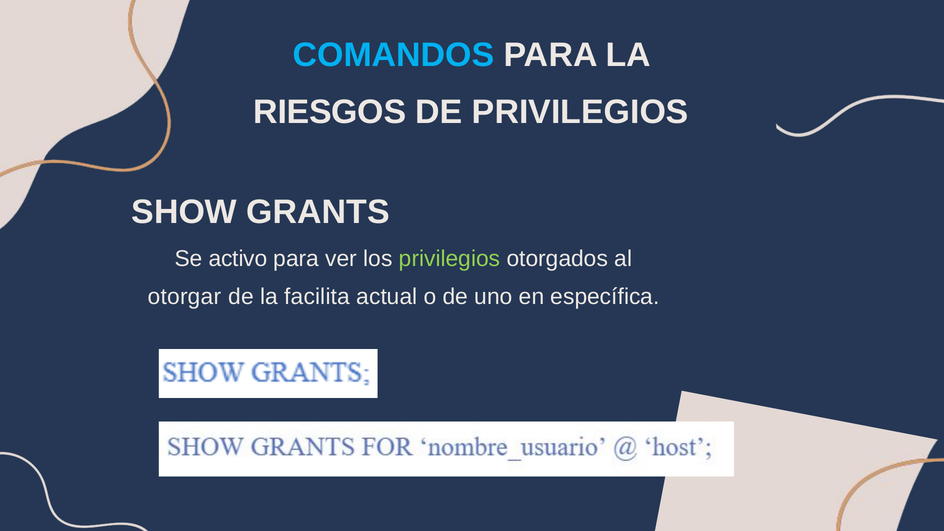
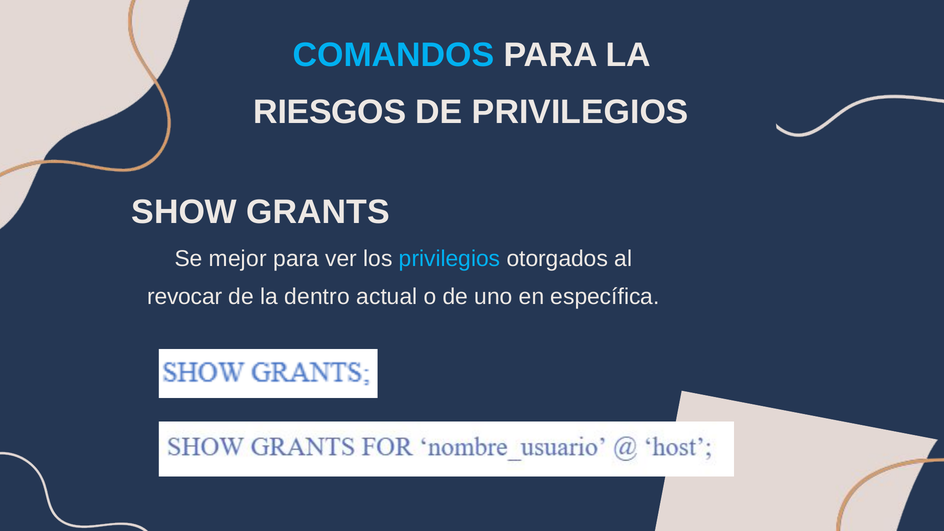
activo: activo -> mejor (238, 258)
privilegios colour: light green -> light blue (450, 258)
otorgar: otorgar -> revocar (185, 297)
facilita: facilita -> dentro (317, 297)
